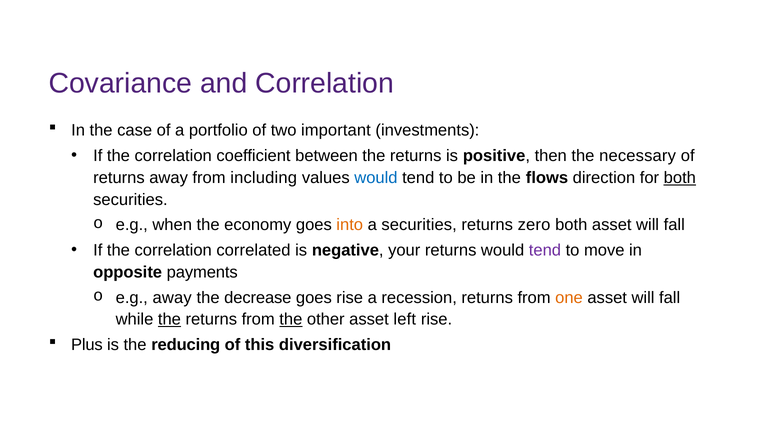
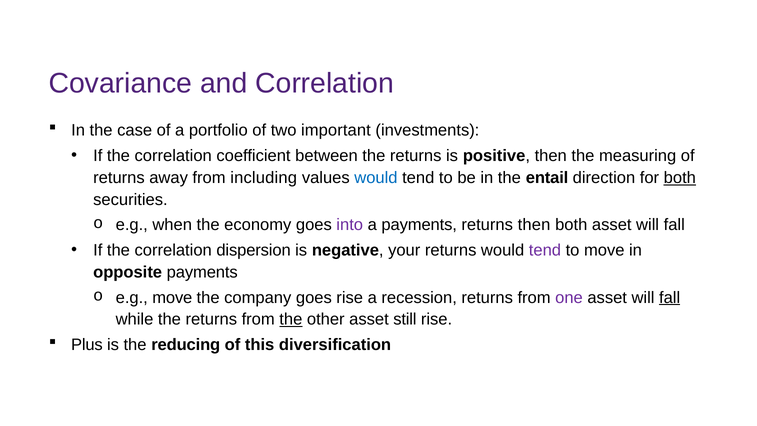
necessary: necessary -> measuring (638, 156)
flows: flows -> entail (547, 178)
into colour: orange -> purple (350, 225)
a securities: securities -> payments (419, 225)
returns zero: zero -> then (534, 225)
correlated: correlated -> dispersion (254, 250)
e.g away: away -> move (172, 297)
decrease: decrease -> company (258, 297)
one colour: orange -> purple (569, 297)
fall underline: none -> present (670, 297)
the underline: present -> none (169, 319)
left: left -> still (405, 319)
